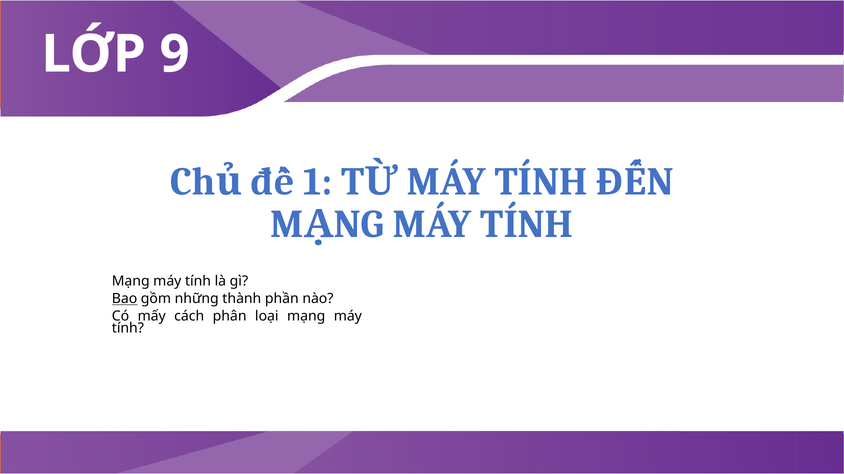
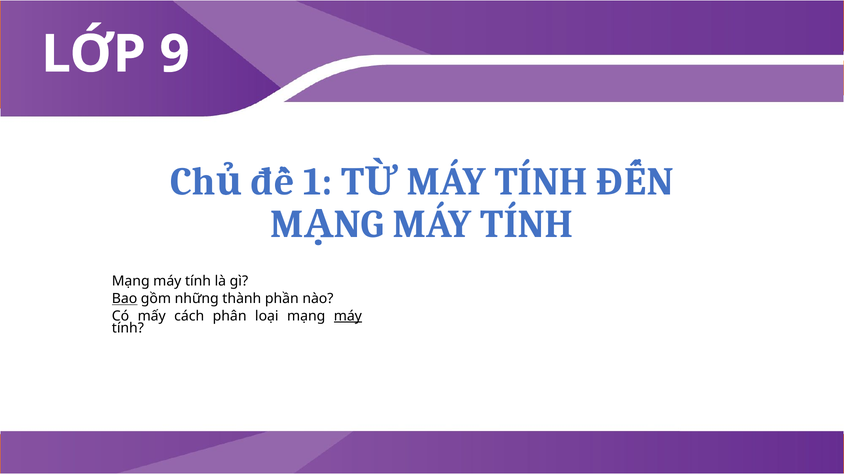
máy underline: none -> present (348, 317)
